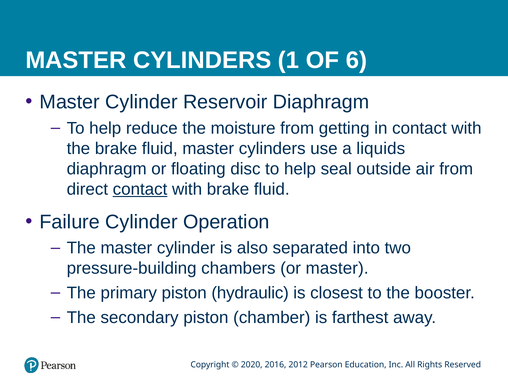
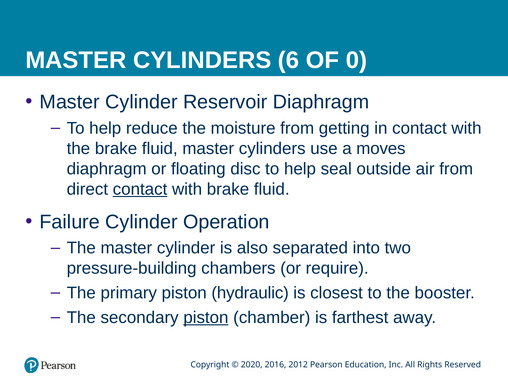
1: 1 -> 6 (289, 60)
6: 6 -> 0 (356, 60)
liquids: liquids -> moves (381, 149)
or master: master -> require (337, 268)
piston underline: none -> present (206, 317)
